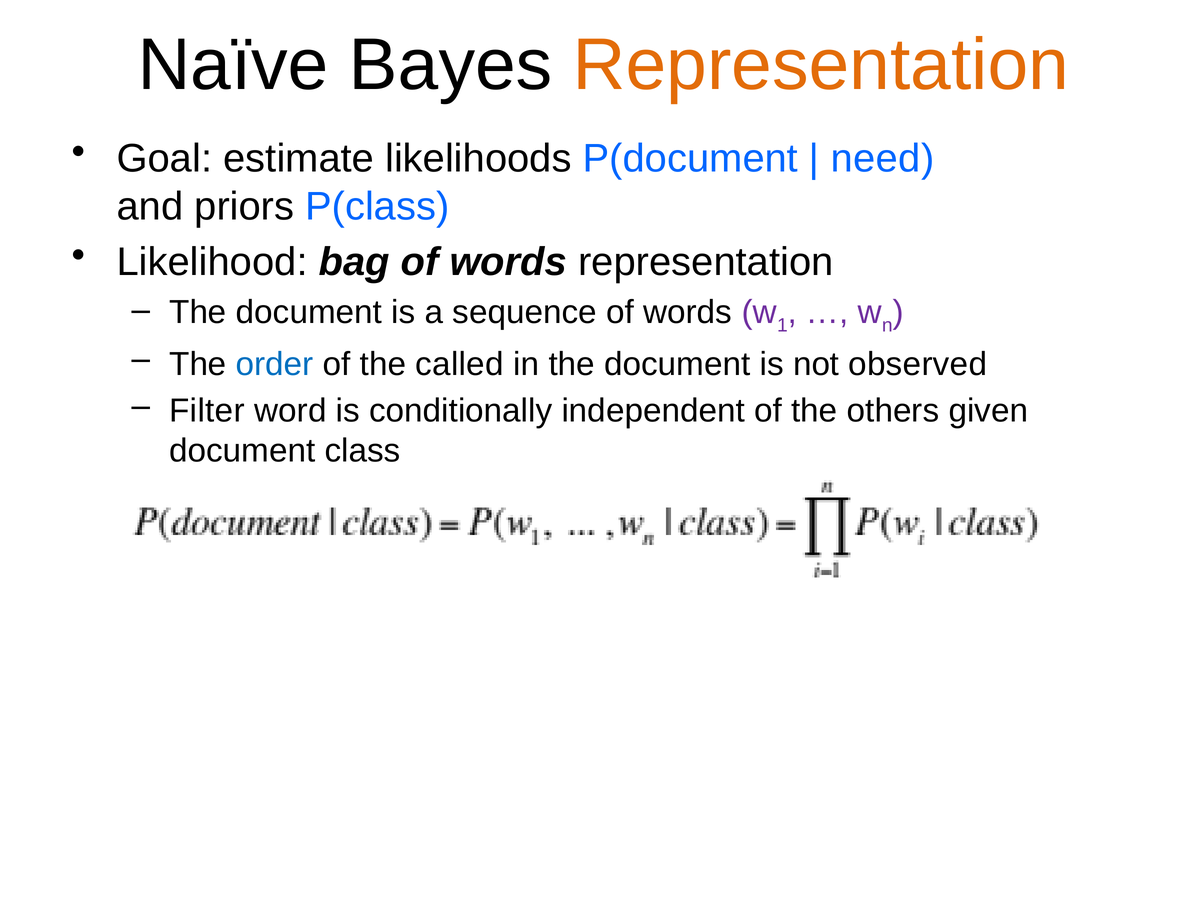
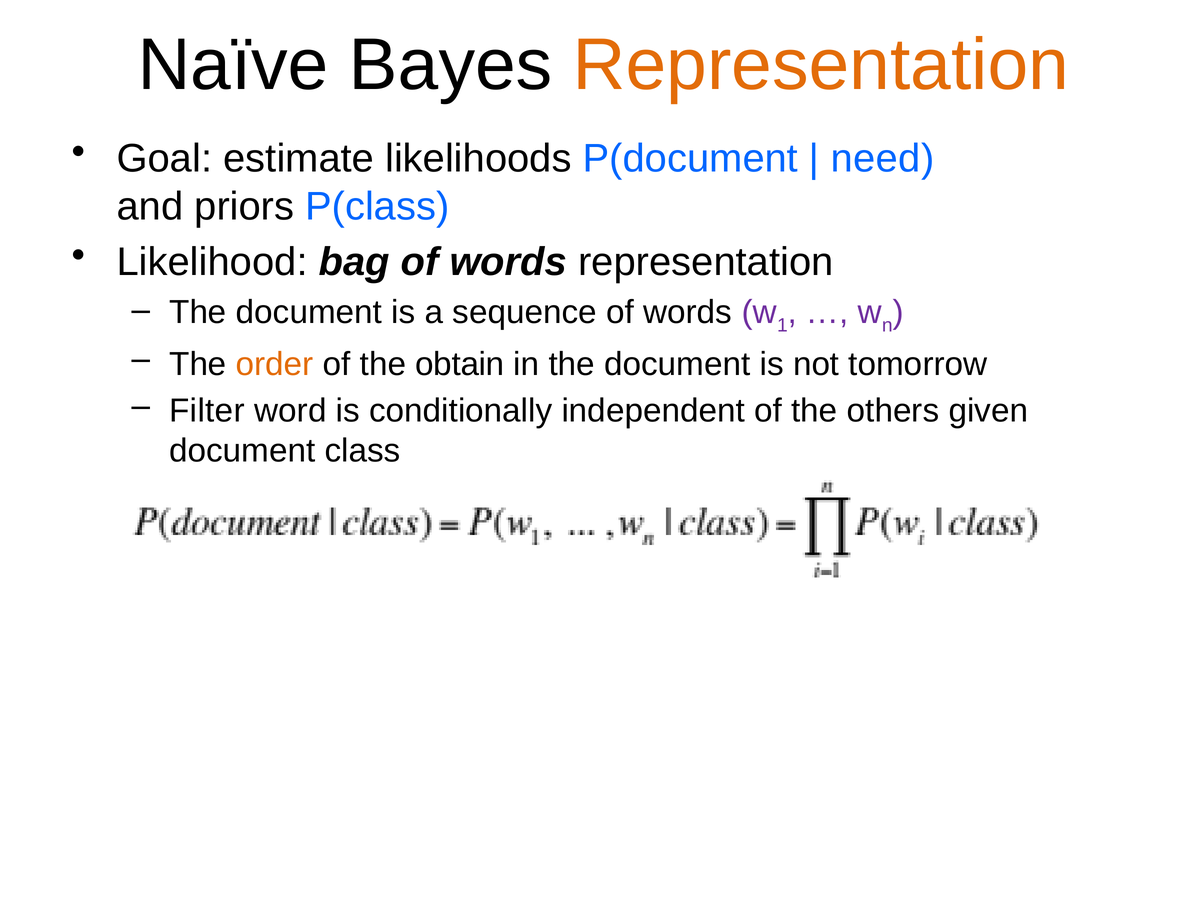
order colour: blue -> orange (275, 365)
called: called -> obtain (460, 365)
observed: observed -> tomorrow (918, 365)
